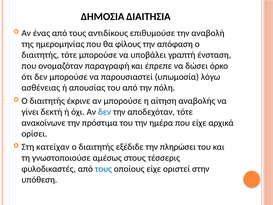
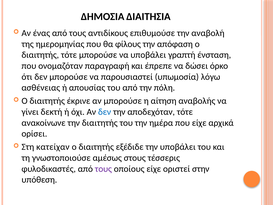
την πρόστιμα: πρόστιμα -> διαιτητής (100, 123)
την πληρώσει: πληρώσει -> υποβάλει (178, 147)
τους colour: blue -> purple (103, 169)
